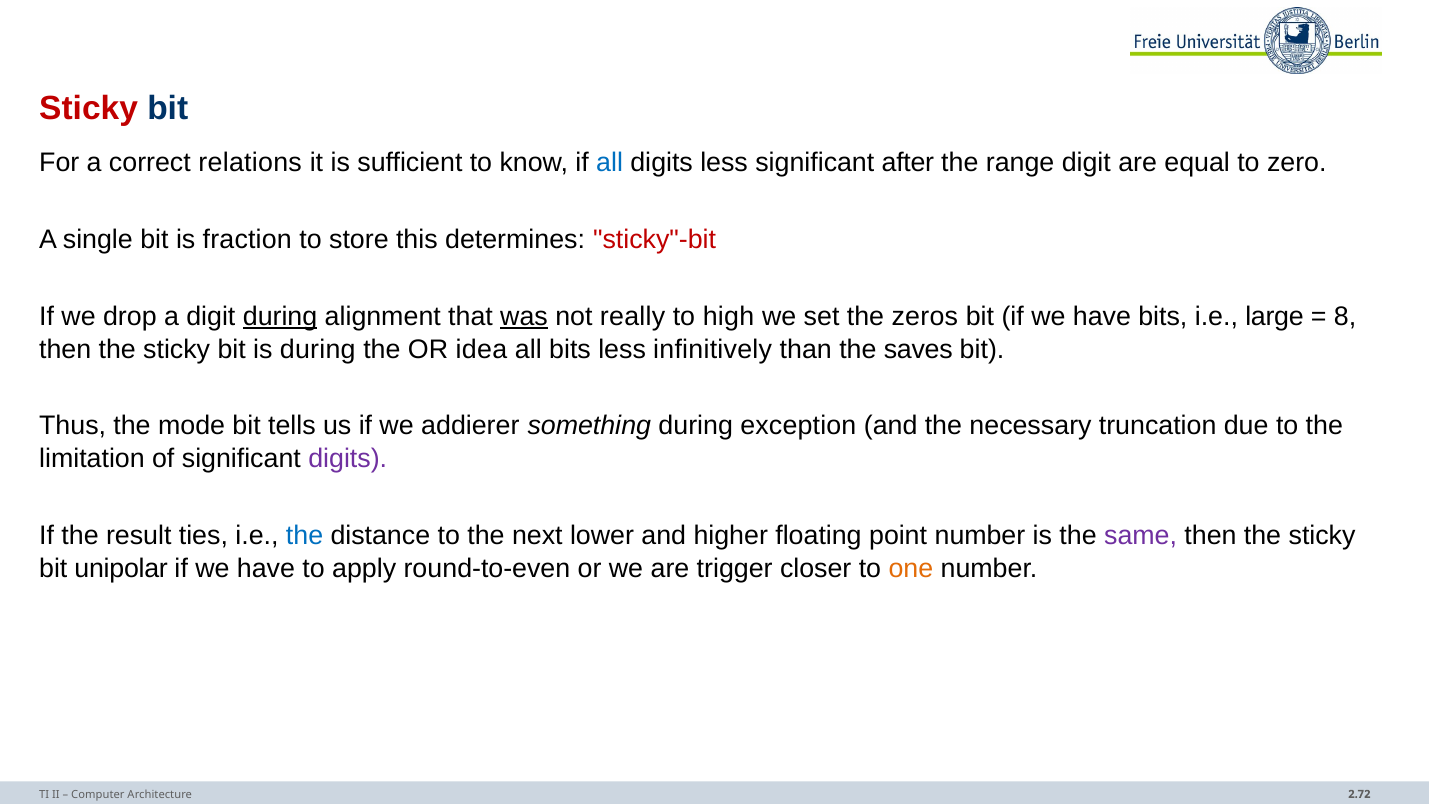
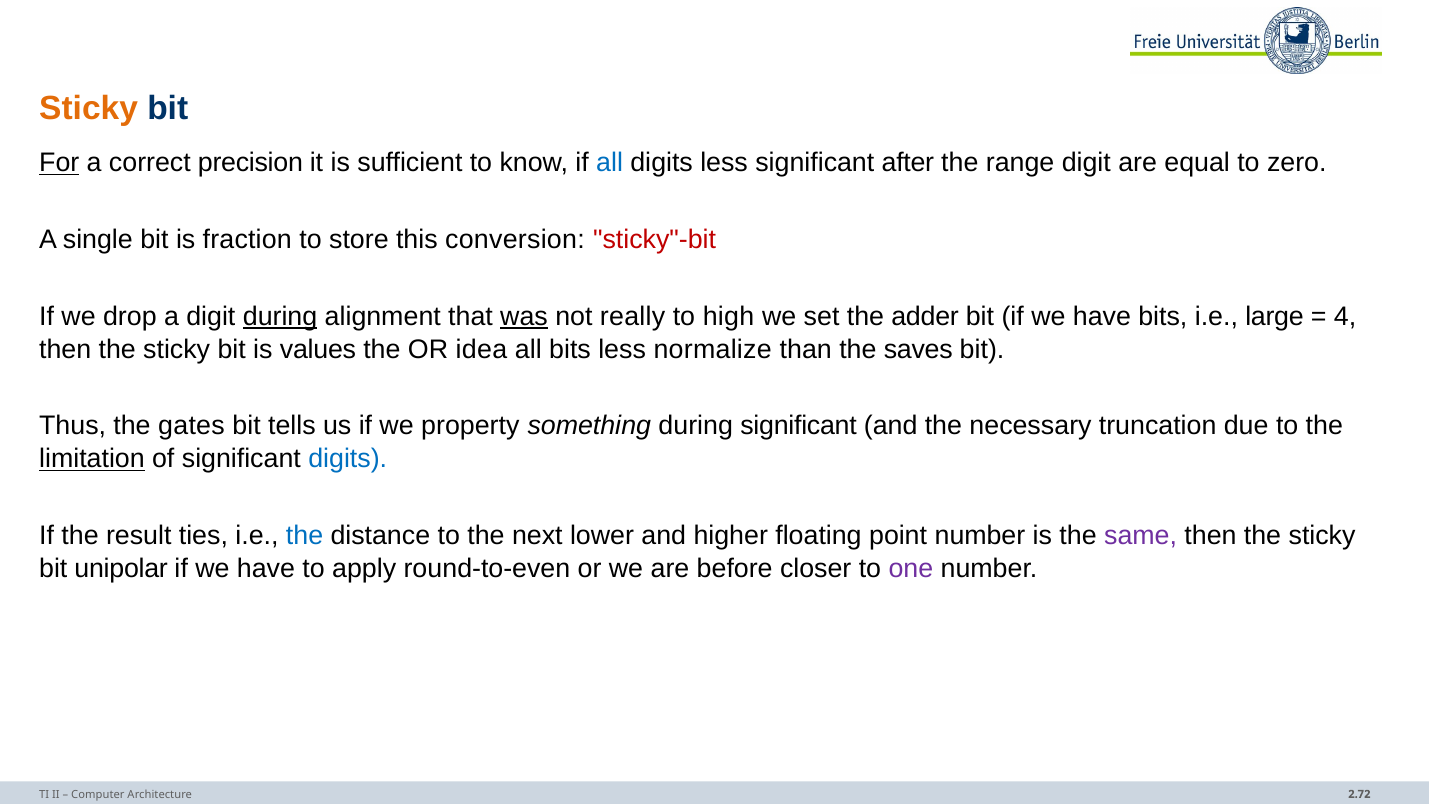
Sticky colour: red -> orange (89, 108)
For underline: none -> present (59, 163)
relations: relations -> precision (250, 163)
determines: determines -> conversion (515, 240)
zeros: zeros -> adder (925, 316)
8: 8 -> 4 (1345, 316)
is during: during -> values (318, 349)
infinitively: infinitively -> normalize (713, 349)
mode: mode -> gates (192, 426)
addierer: addierer -> property (470, 426)
during exception: exception -> significant (799, 426)
limitation underline: none -> present (92, 459)
digits colour: purple -> blue (348, 459)
trigger: trigger -> before (735, 568)
one colour: orange -> purple (911, 568)
